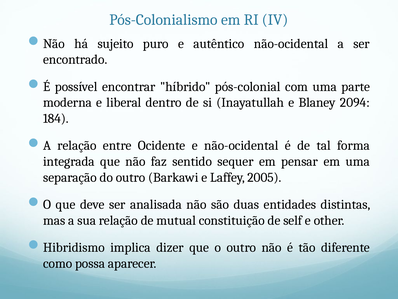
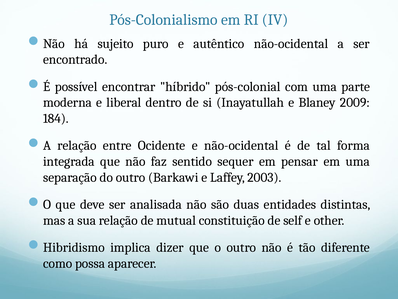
2094: 2094 -> 2009 (355, 102)
2005: 2005 -> 2003 (264, 177)
